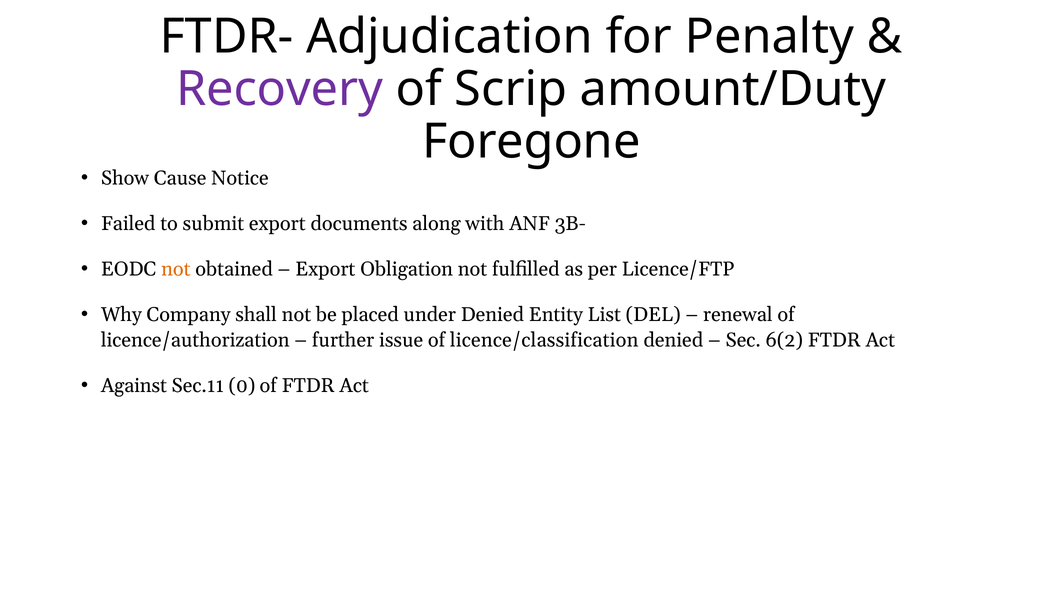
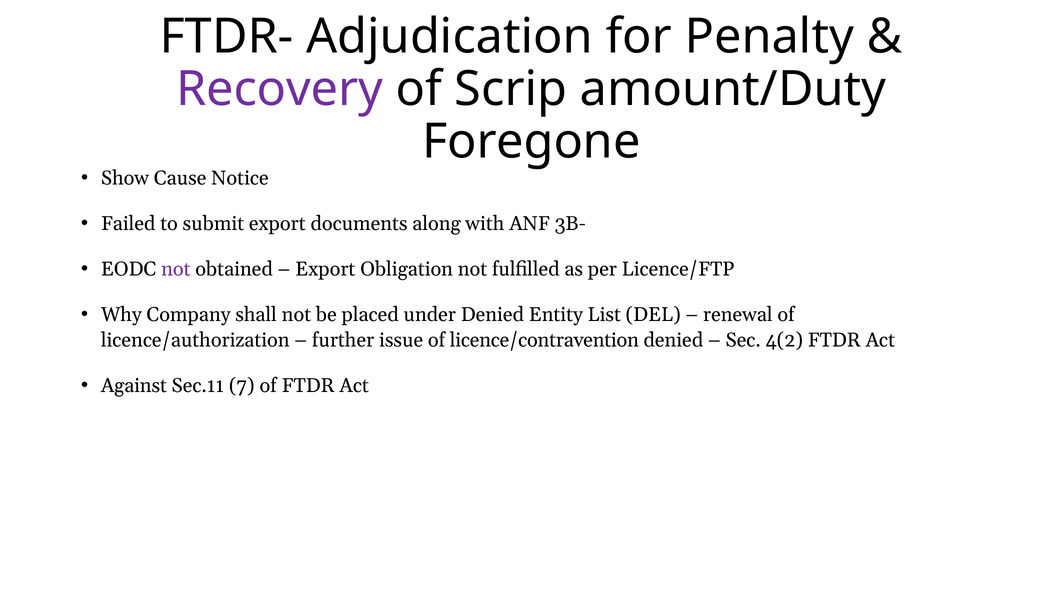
not colour: orange -> purple (176, 269)
licence/classification: licence/classification -> licence/contravention (544, 340)
6(2: 6(2 -> 4(2 (784, 340)
0: 0 -> 7 (242, 386)
